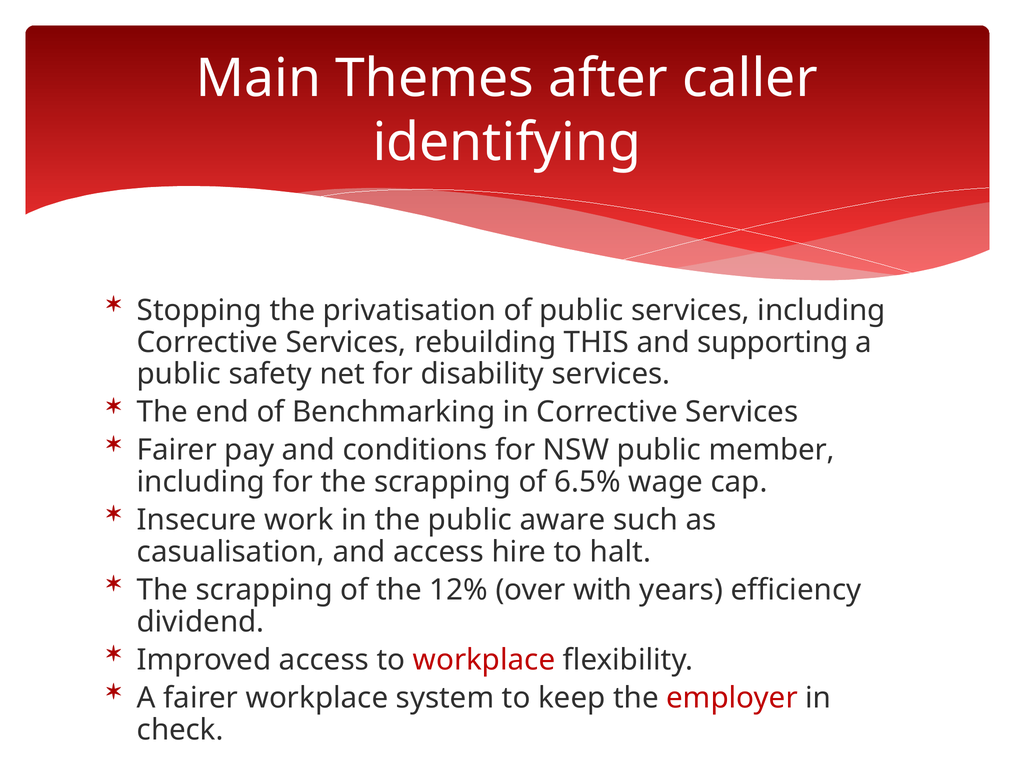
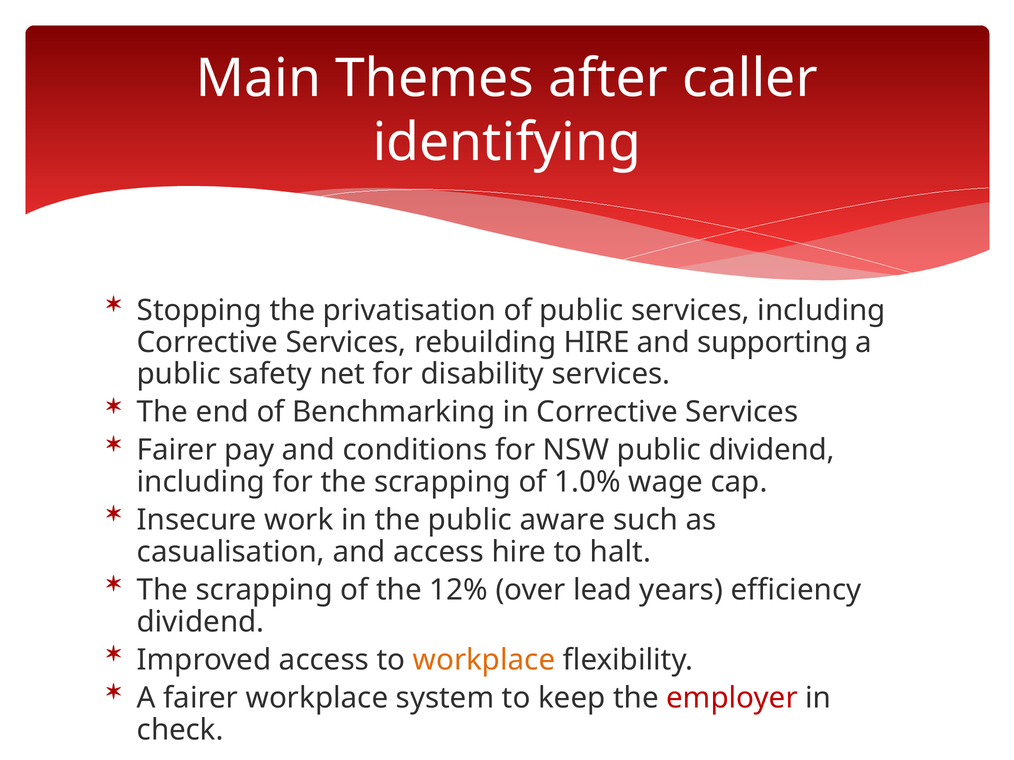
rebuilding THIS: THIS -> HIRE (597, 343)
public member: member -> dividend (772, 450)
6.5%: 6.5% -> 1.0% (588, 482)
with: with -> lead (603, 590)
workplace colour: red -> orange (484, 660)
